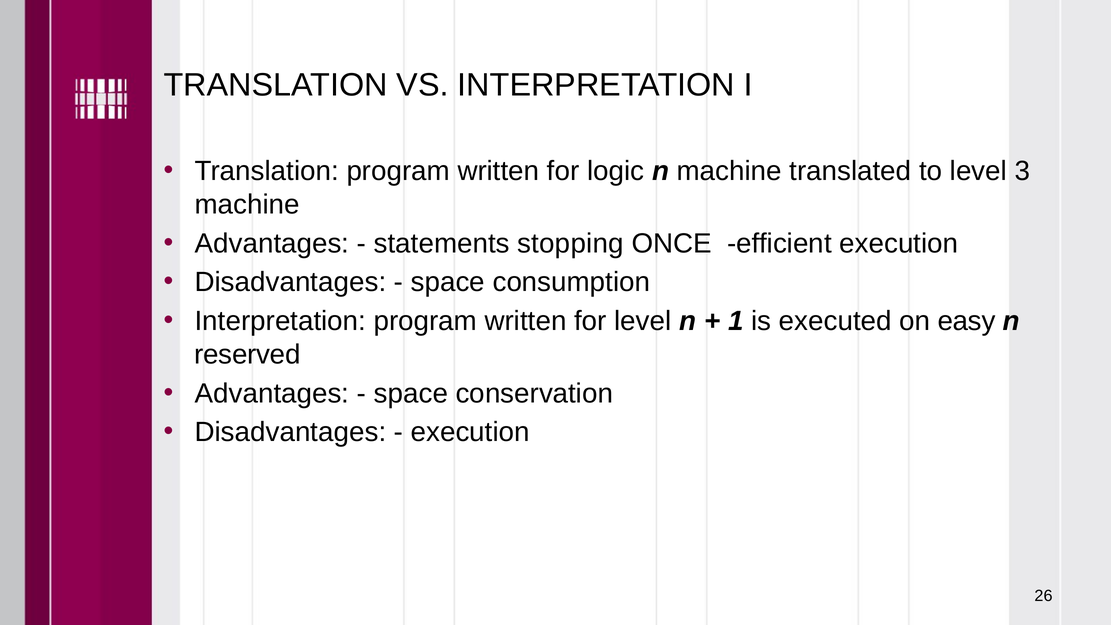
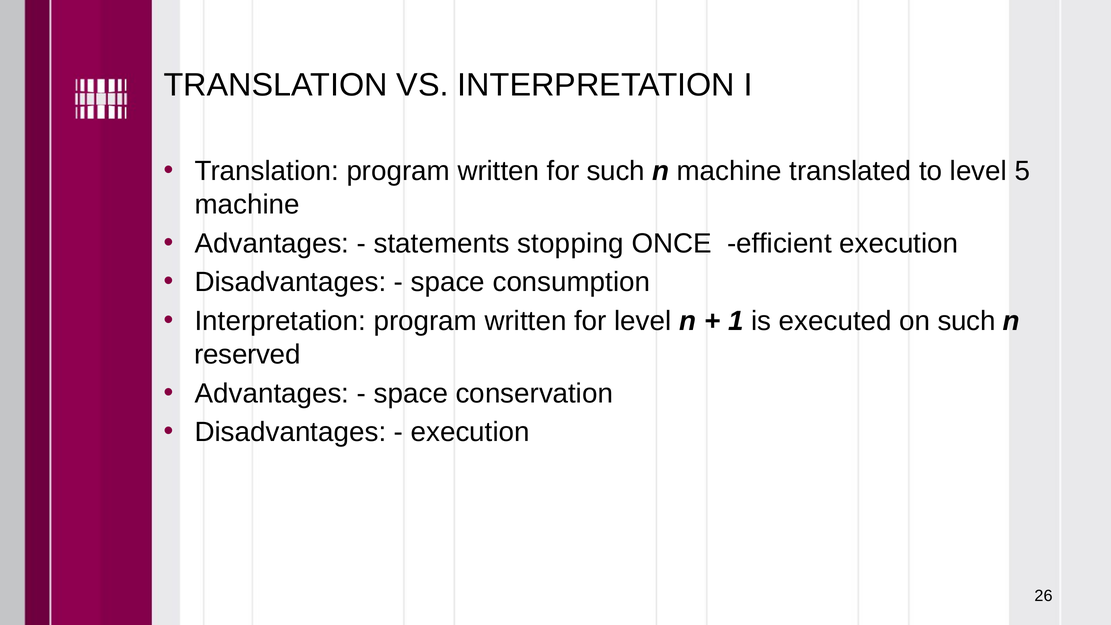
for logic: logic -> such (616, 171)
3: 3 -> 5 (1022, 171)
on easy: easy -> such (967, 321)
